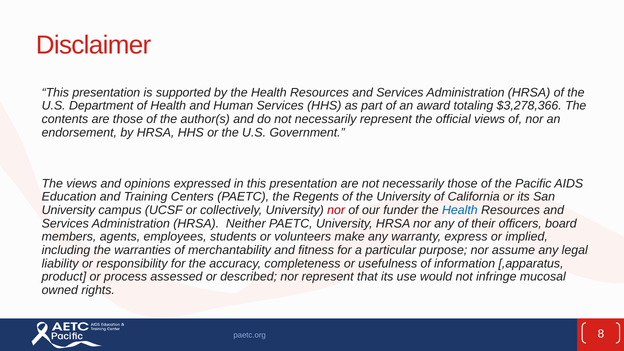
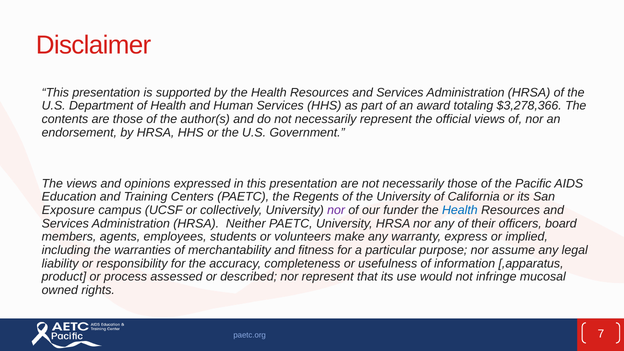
University: University -> Exposure (68, 210)
nor colour: red -> purple (336, 210)
8: 8 -> 7 (601, 334)
